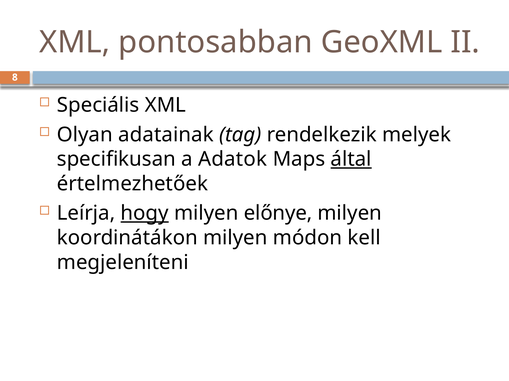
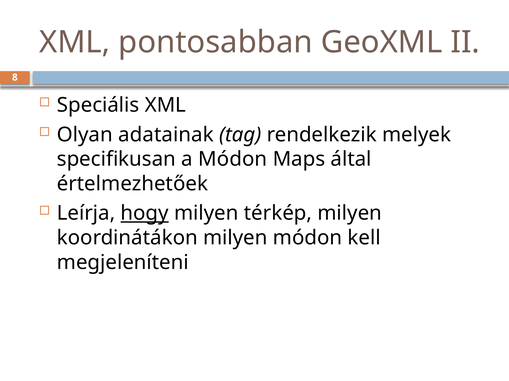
a Adatok: Adatok -> Módon (233, 159)
által underline: present -> none (351, 159)
előnye: előnye -> térkép (278, 214)
